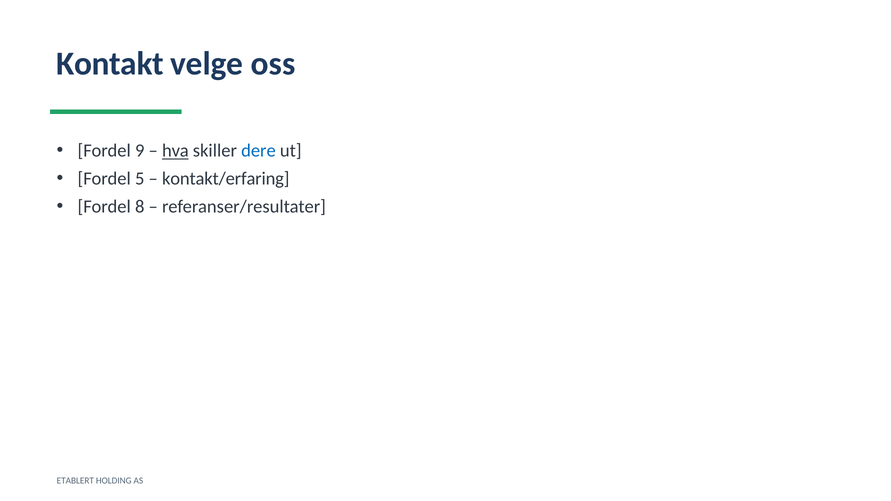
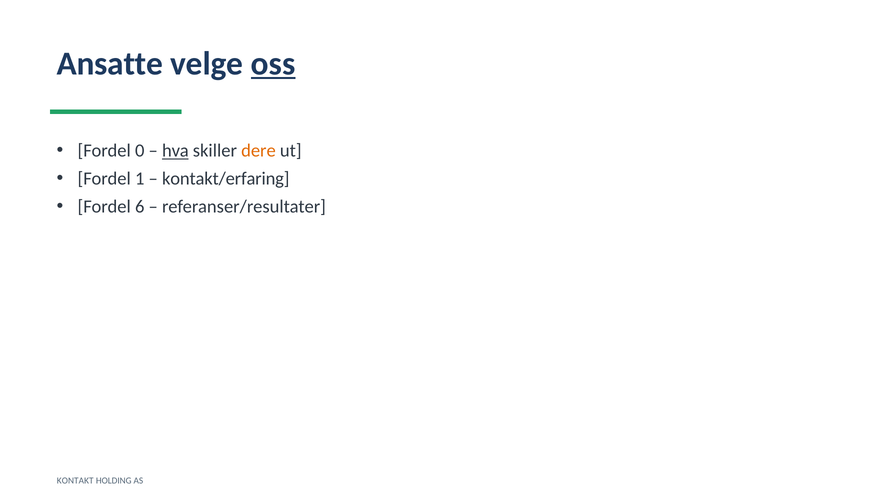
Kontakt: Kontakt -> Ansatte (110, 64)
oss underline: none -> present (273, 64)
9: 9 -> 0 (140, 151)
dere colour: blue -> orange (258, 151)
5: 5 -> 1 (140, 179)
8: 8 -> 6 (140, 207)
ETABLERT: ETABLERT -> KONTAKT (75, 481)
